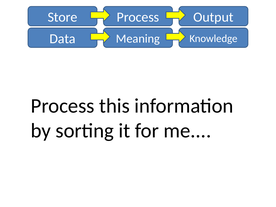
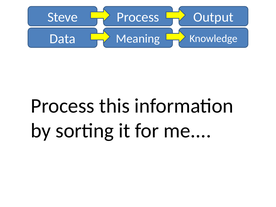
Store: Store -> Steve (63, 17)
